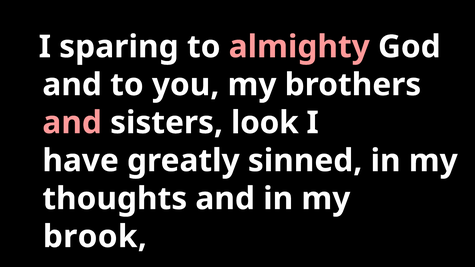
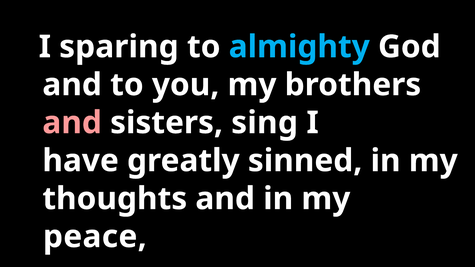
almighty colour: pink -> light blue (299, 47)
look: look -> sing (265, 123)
brook: brook -> peace (95, 237)
